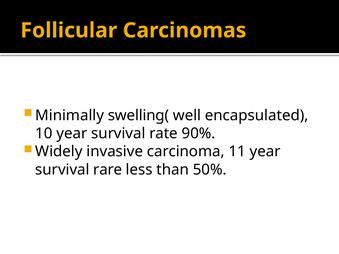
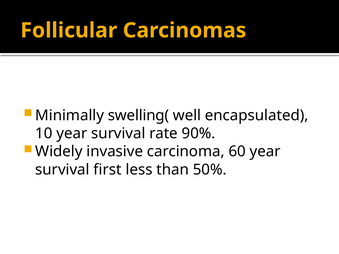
11: 11 -> 60 (237, 152)
rare: rare -> first (108, 170)
